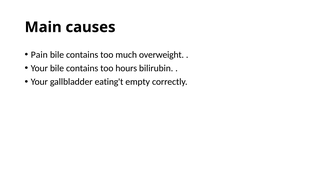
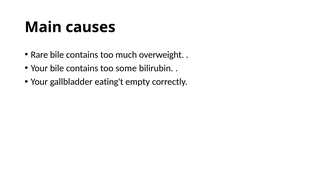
Pain: Pain -> Rare (39, 55)
hours: hours -> some (126, 68)
